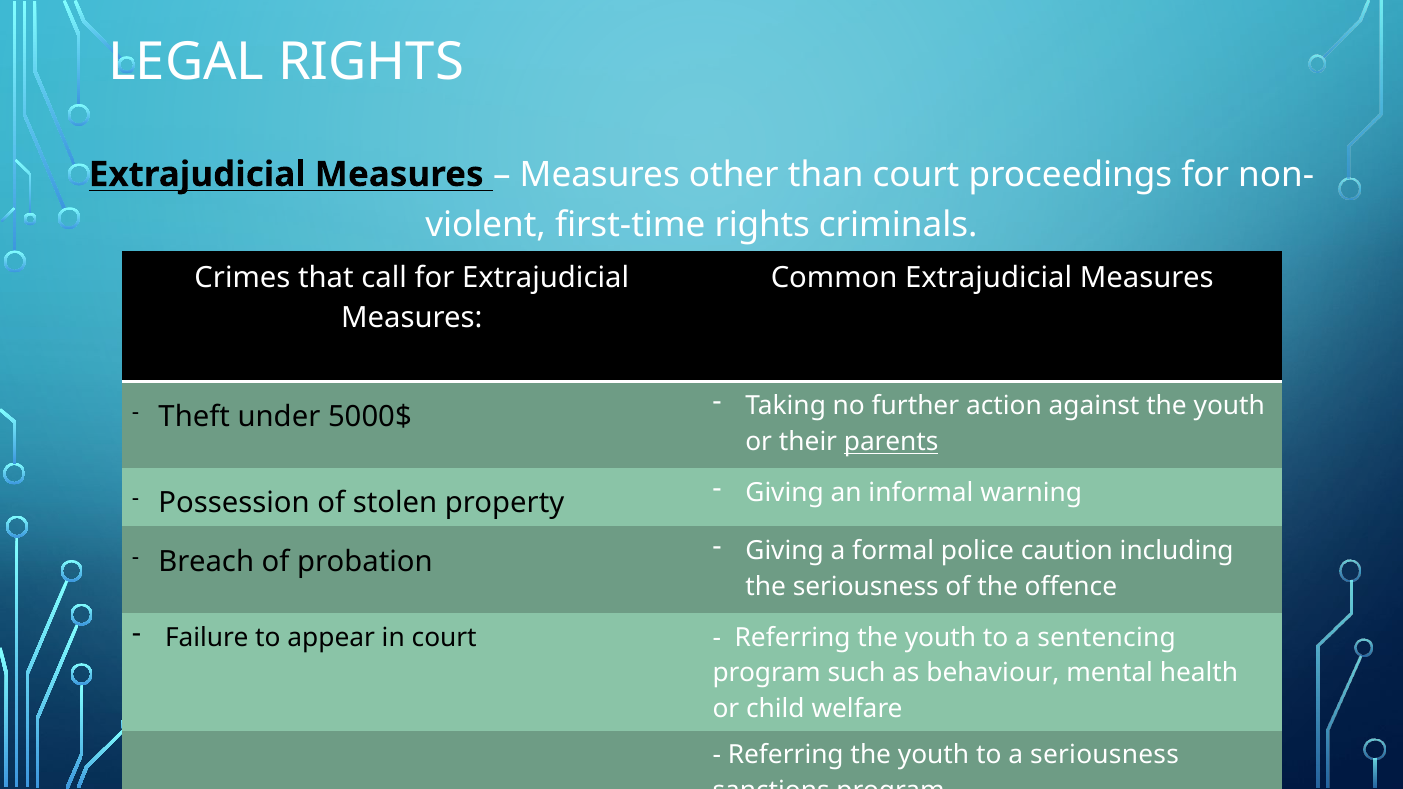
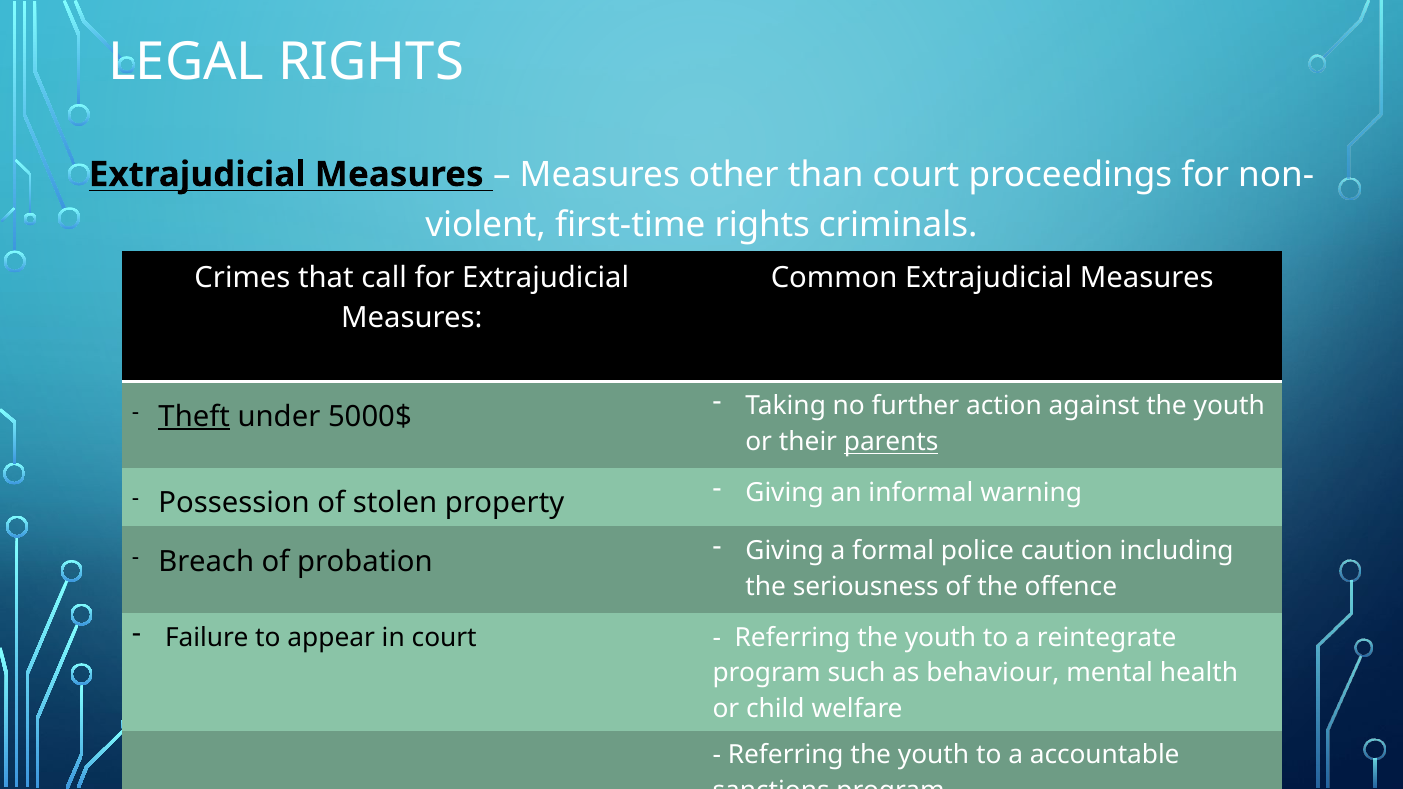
Theft underline: none -> present (194, 417)
sentencing: sentencing -> reintegrate (1107, 638)
a seriousness: seriousness -> accountable (1105, 755)
